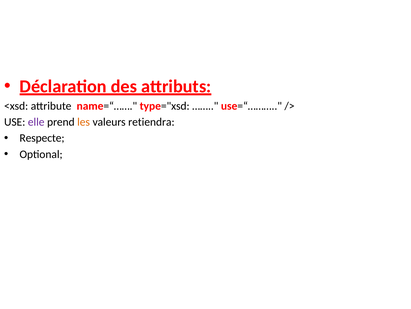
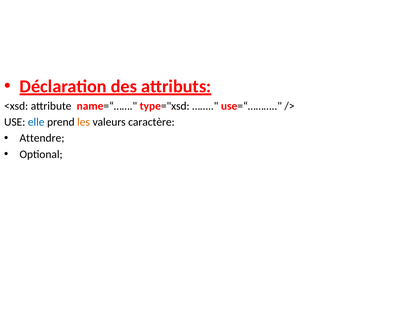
elle colour: purple -> blue (36, 122)
retiendra: retiendra -> caractère (151, 122)
Respecte: Respecte -> Attendre (42, 138)
